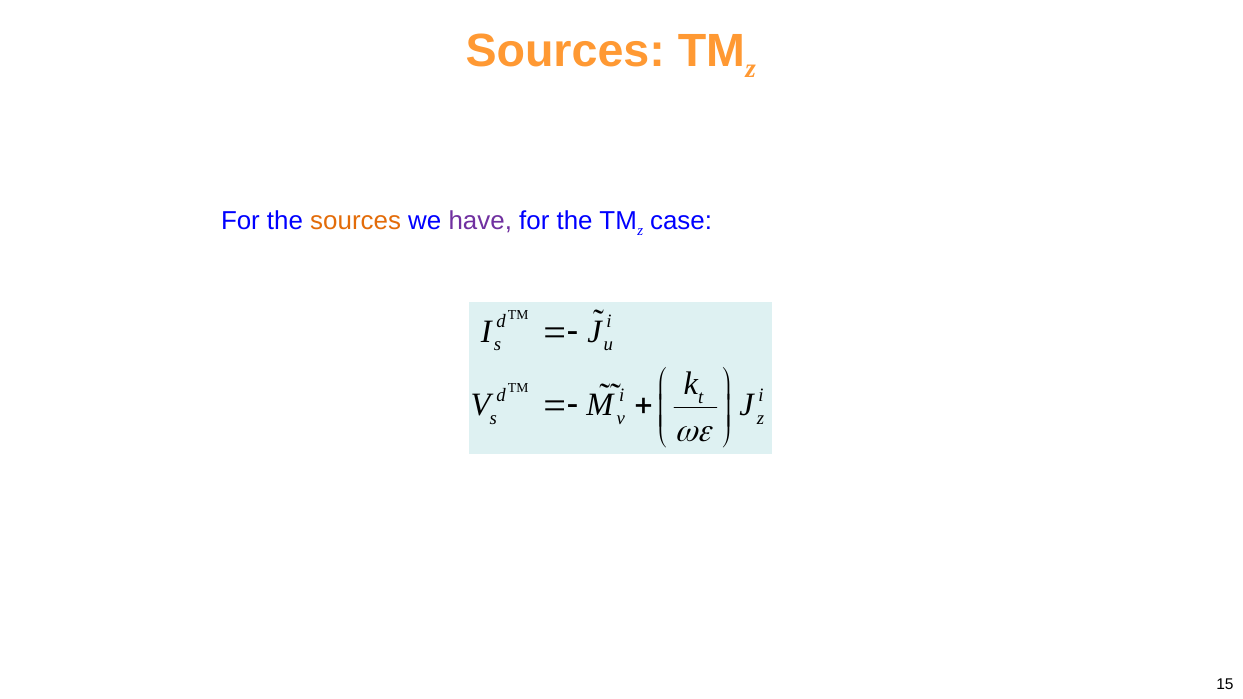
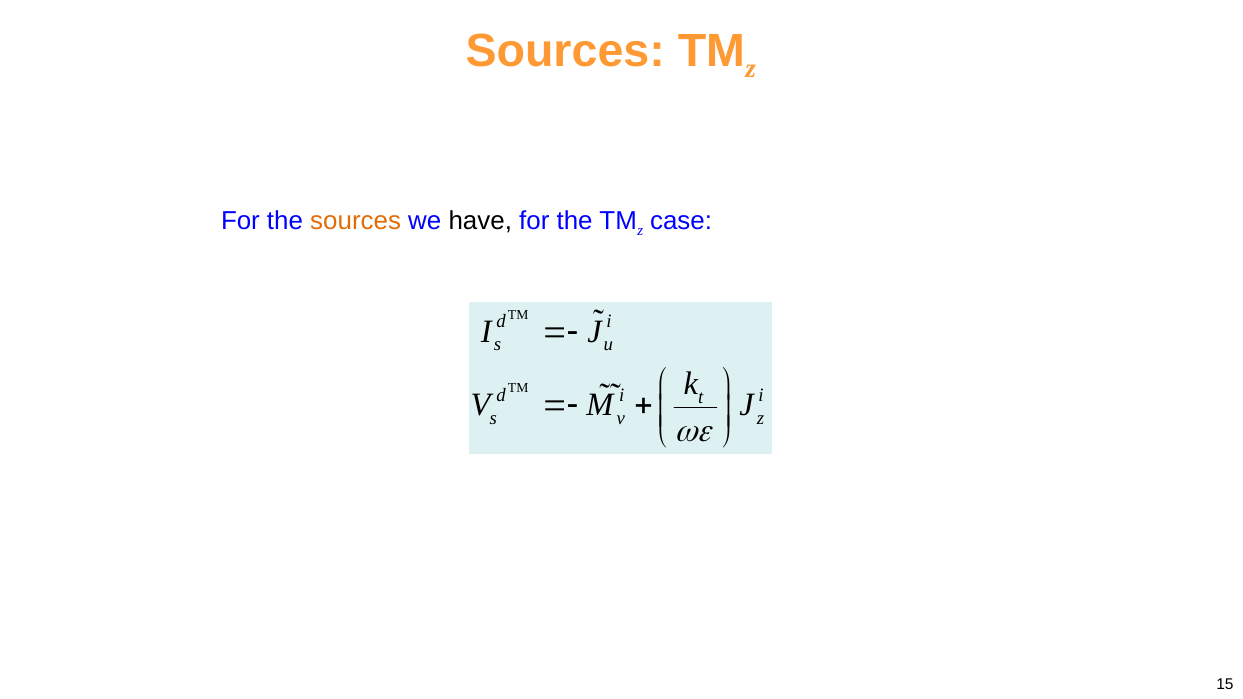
have colour: purple -> black (480, 221)
